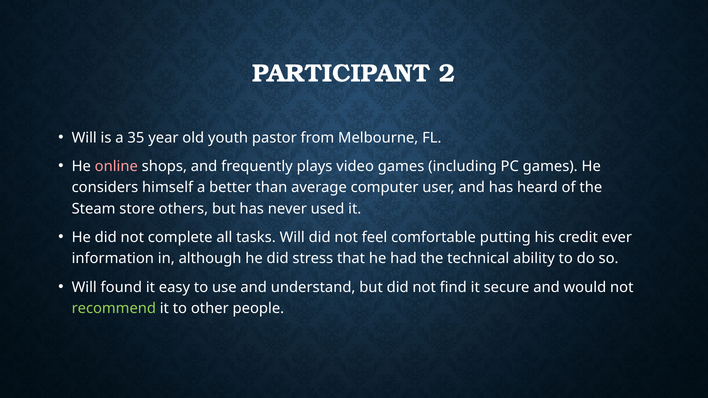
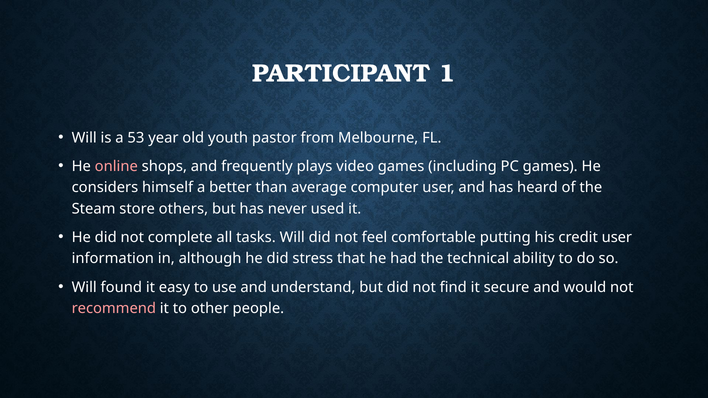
2: 2 -> 1 (447, 74)
35: 35 -> 53 (136, 138)
credit ever: ever -> user (617, 238)
recommend colour: light green -> pink (114, 309)
